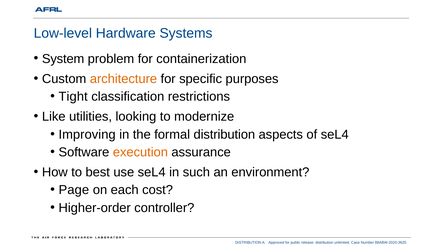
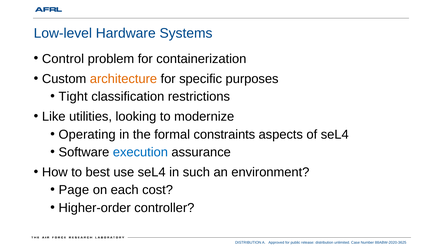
System: System -> Control (63, 59)
Improving: Improving -> Operating (87, 134)
formal distribution: distribution -> constraints (224, 134)
execution colour: orange -> blue (140, 152)
